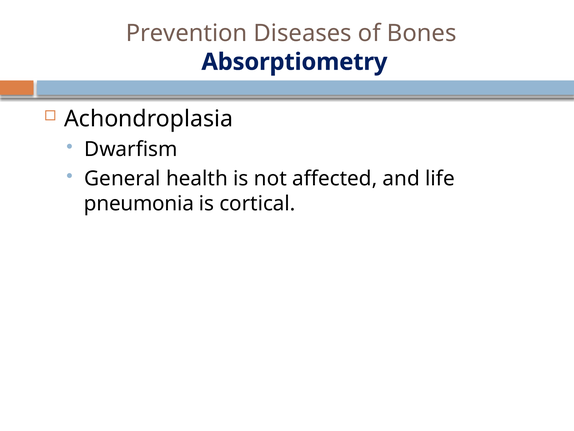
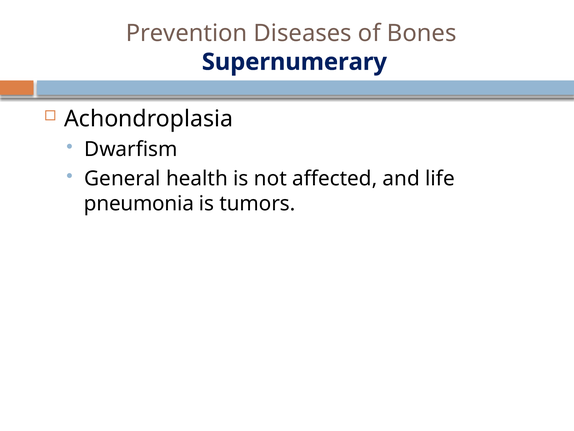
Absorptiometry: Absorptiometry -> Supernumerary (294, 62)
cortical: cortical -> tumors (257, 203)
